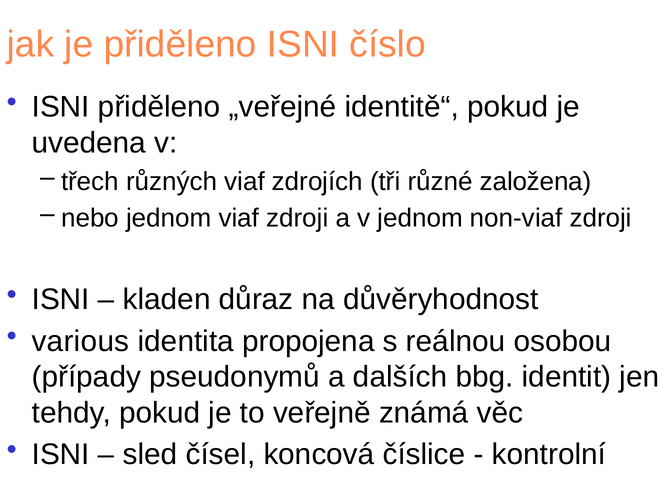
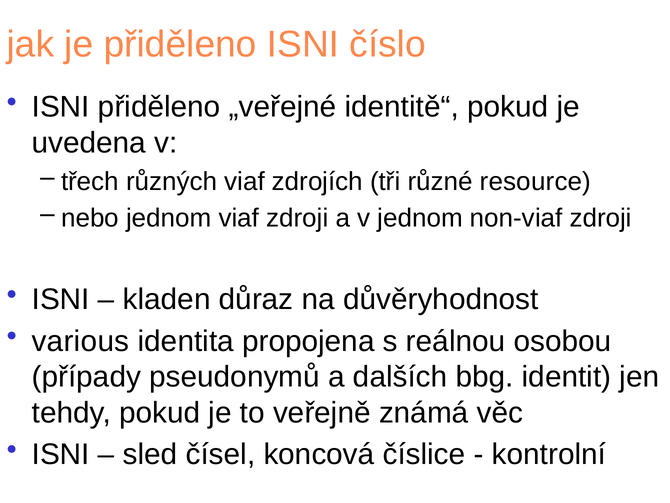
založena: založena -> resource (535, 181)
